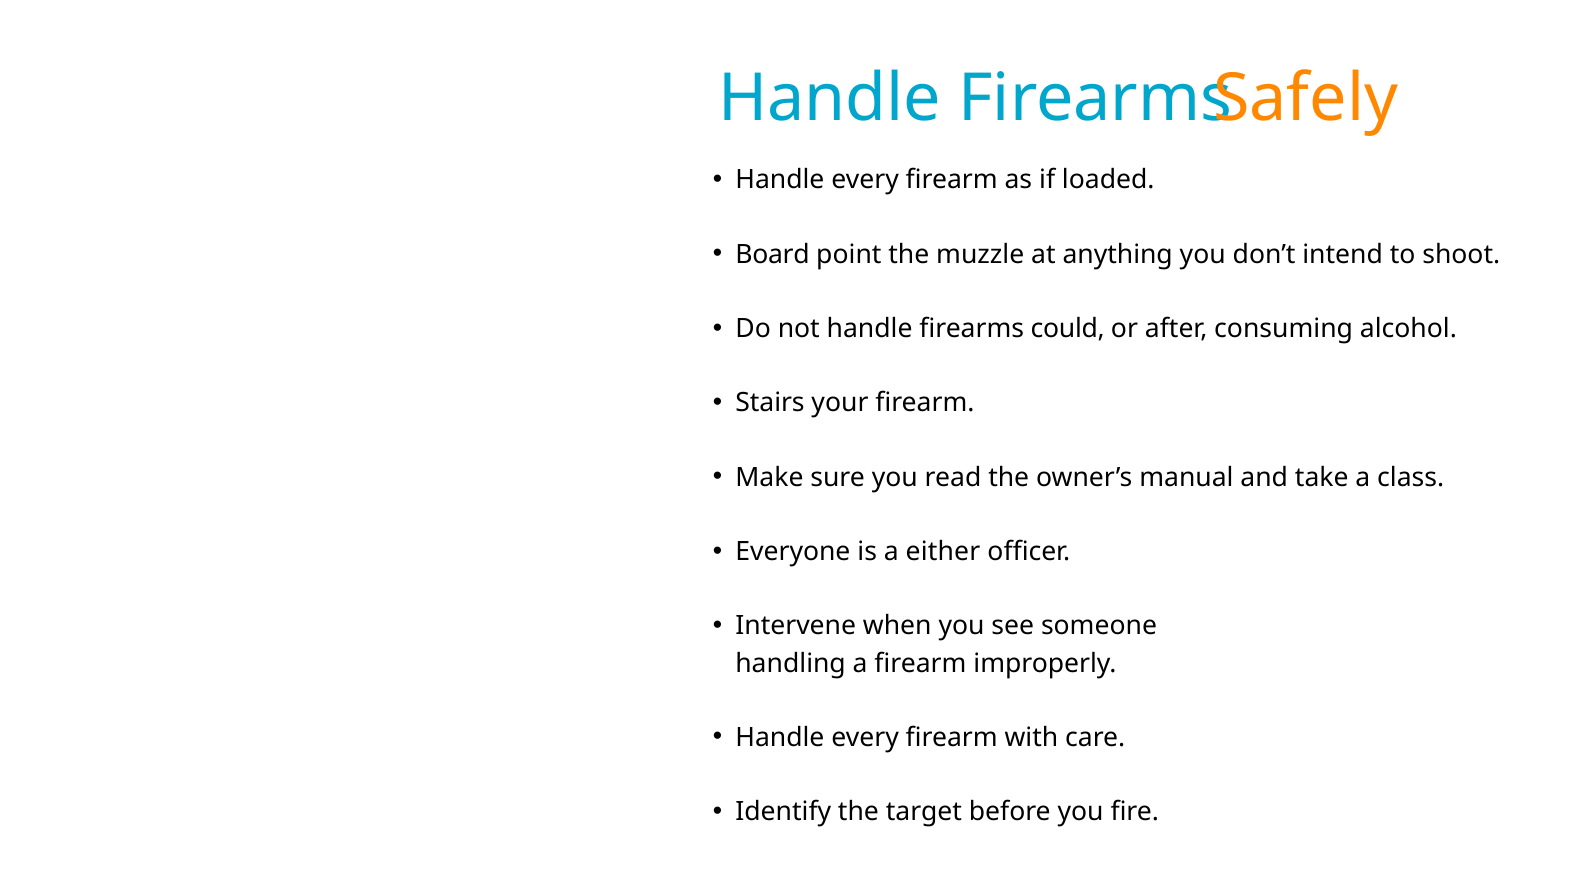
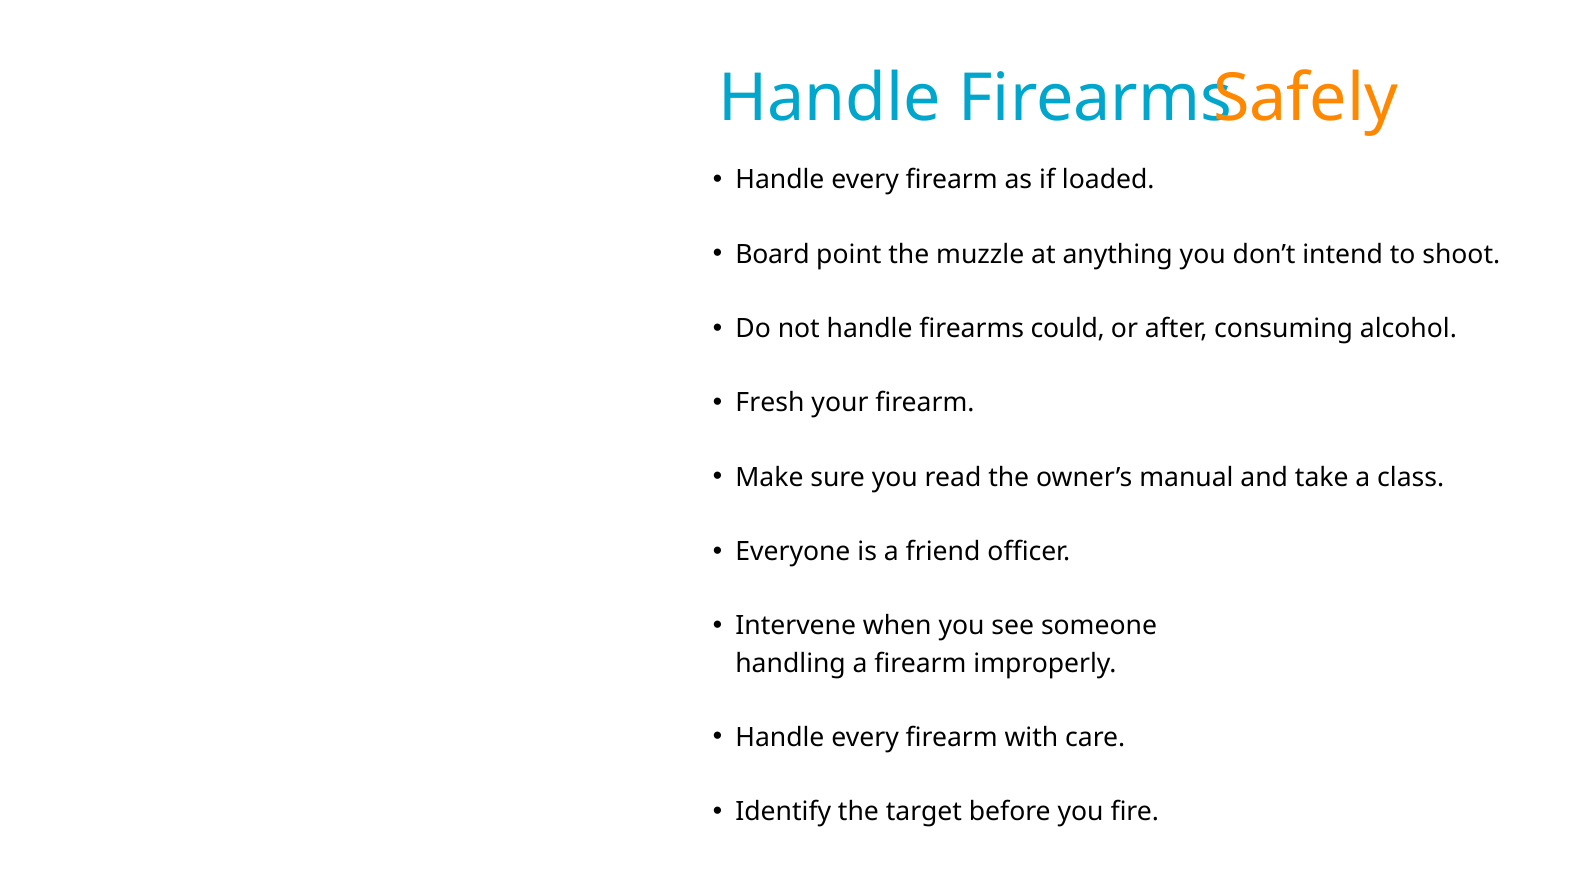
Stairs: Stairs -> Fresh (770, 403)
either: either -> friend (943, 552)
